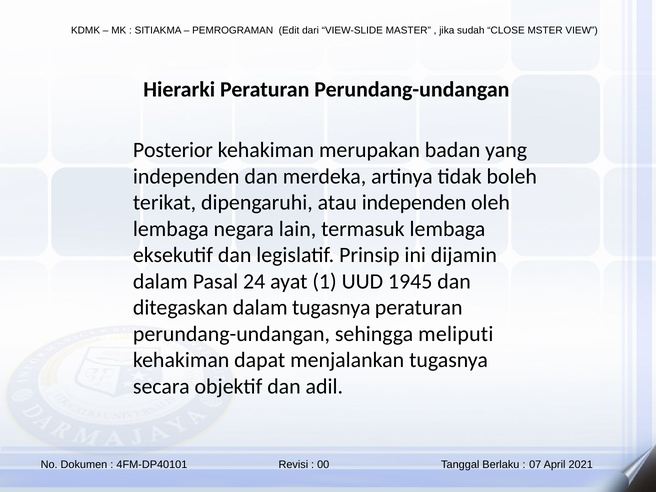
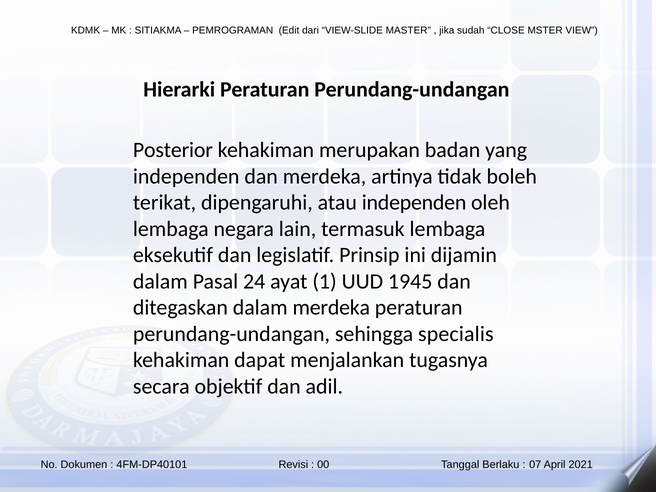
dalam tugasnya: tugasnya -> merdeka (331, 308)
meliputi: meliputi -> specialis (456, 334)
